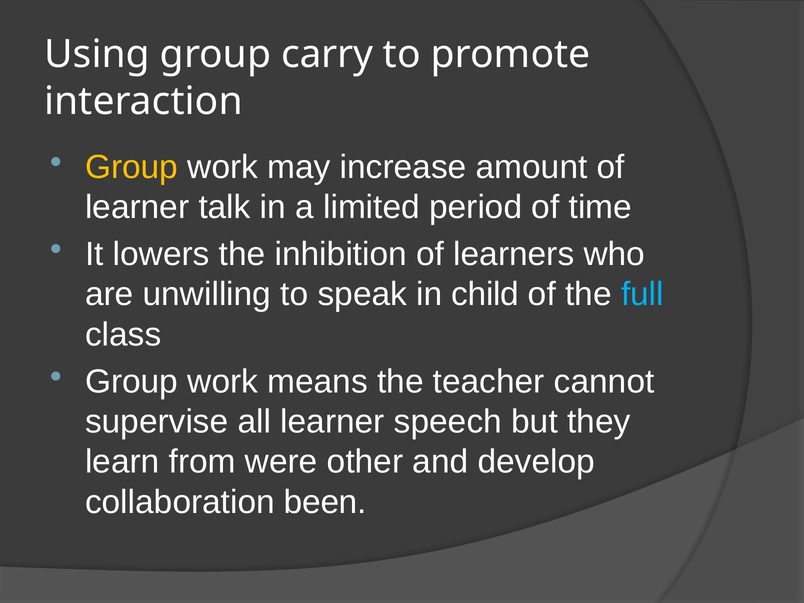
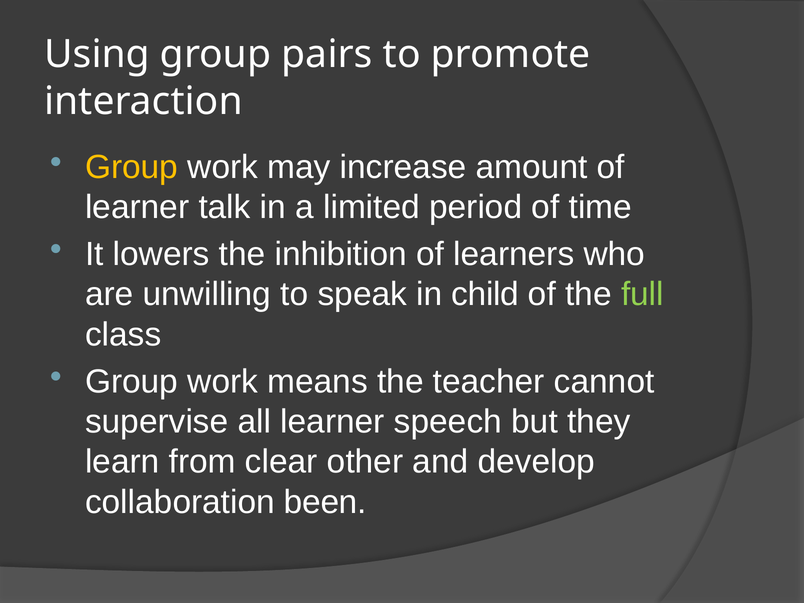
carry: carry -> pairs (327, 54)
full colour: light blue -> light green (642, 294)
were: were -> clear (281, 462)
